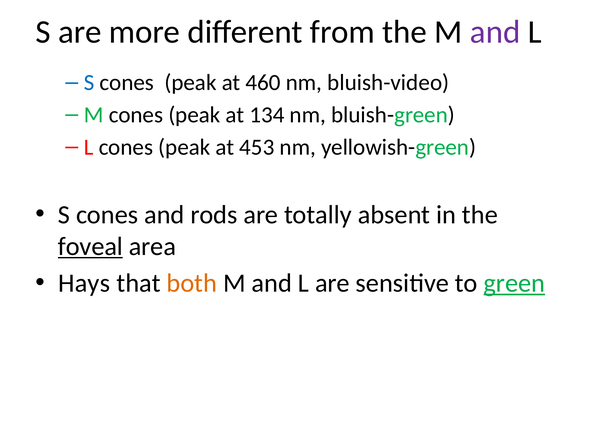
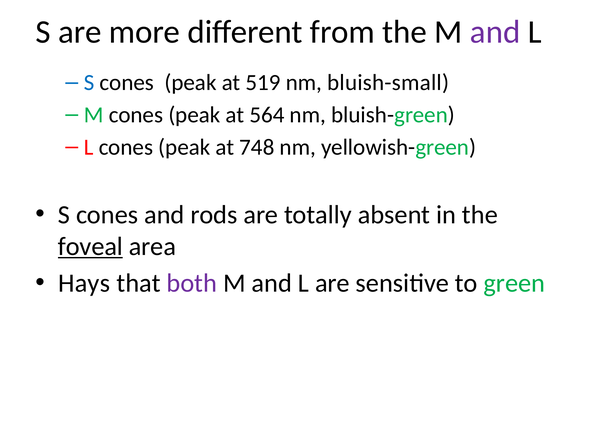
460: 460 -> 519 (263, 83)
bluish-video: bluish-video -> bluish-small (388, 83)
134: 134 -> 564 (267, 115)
453: 453 -> 748 (257, 147)
both colour: orange -> purple (192, 284)
green underline: present -> none (514, 284)
